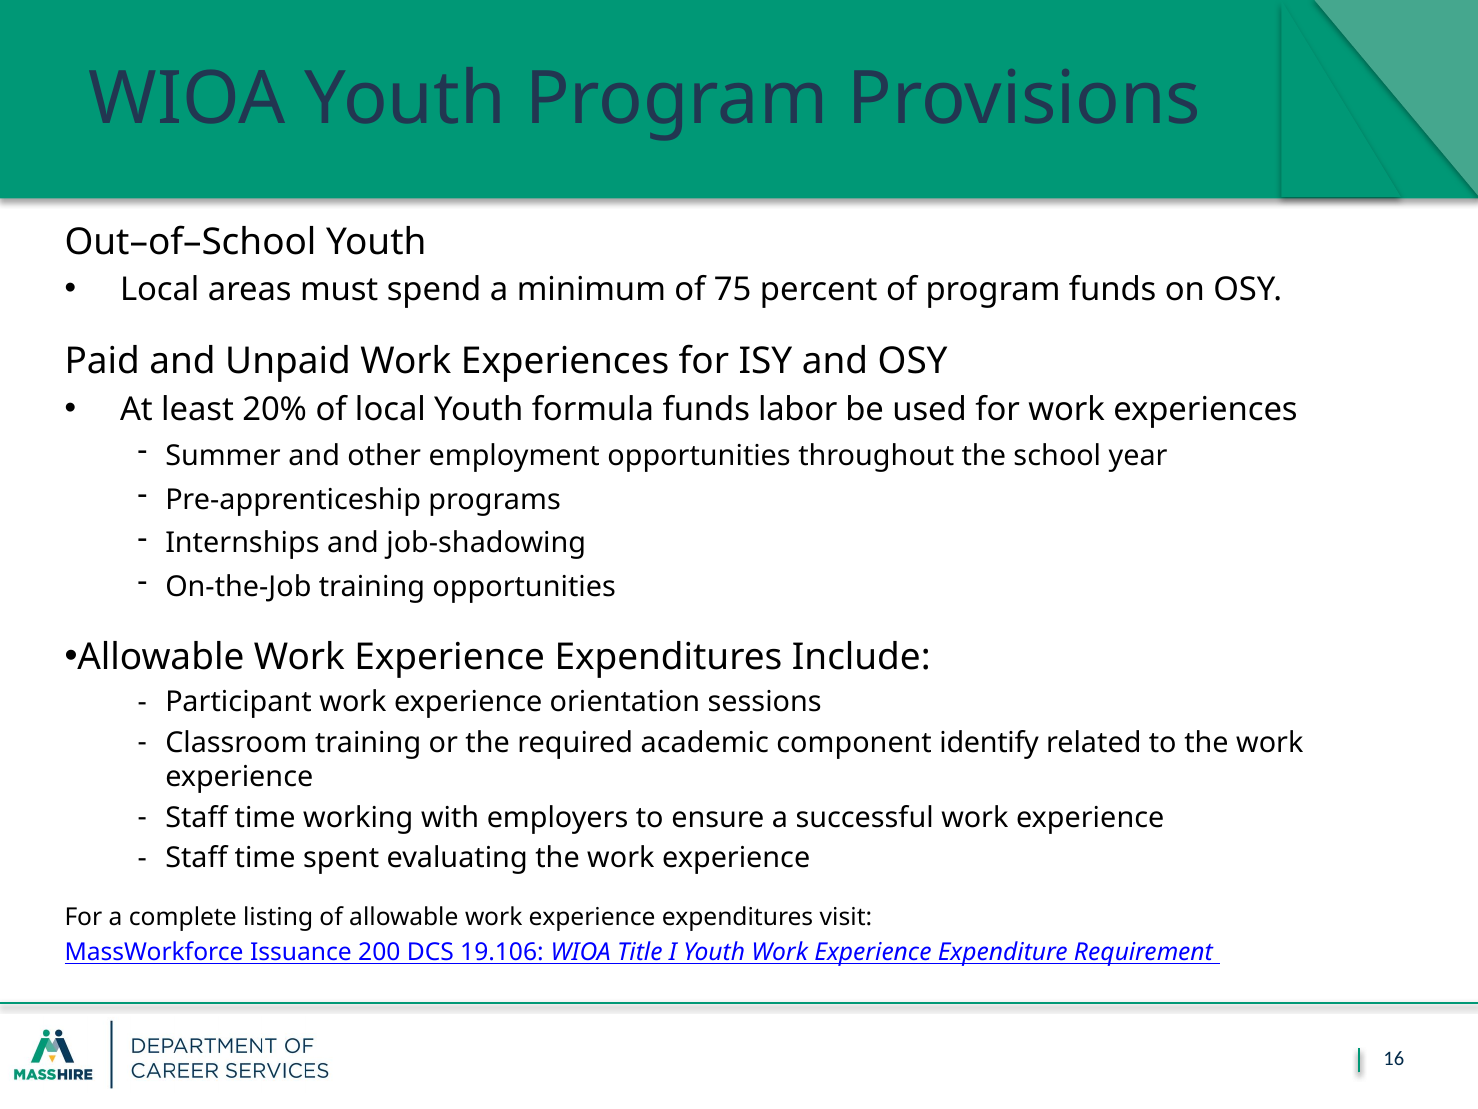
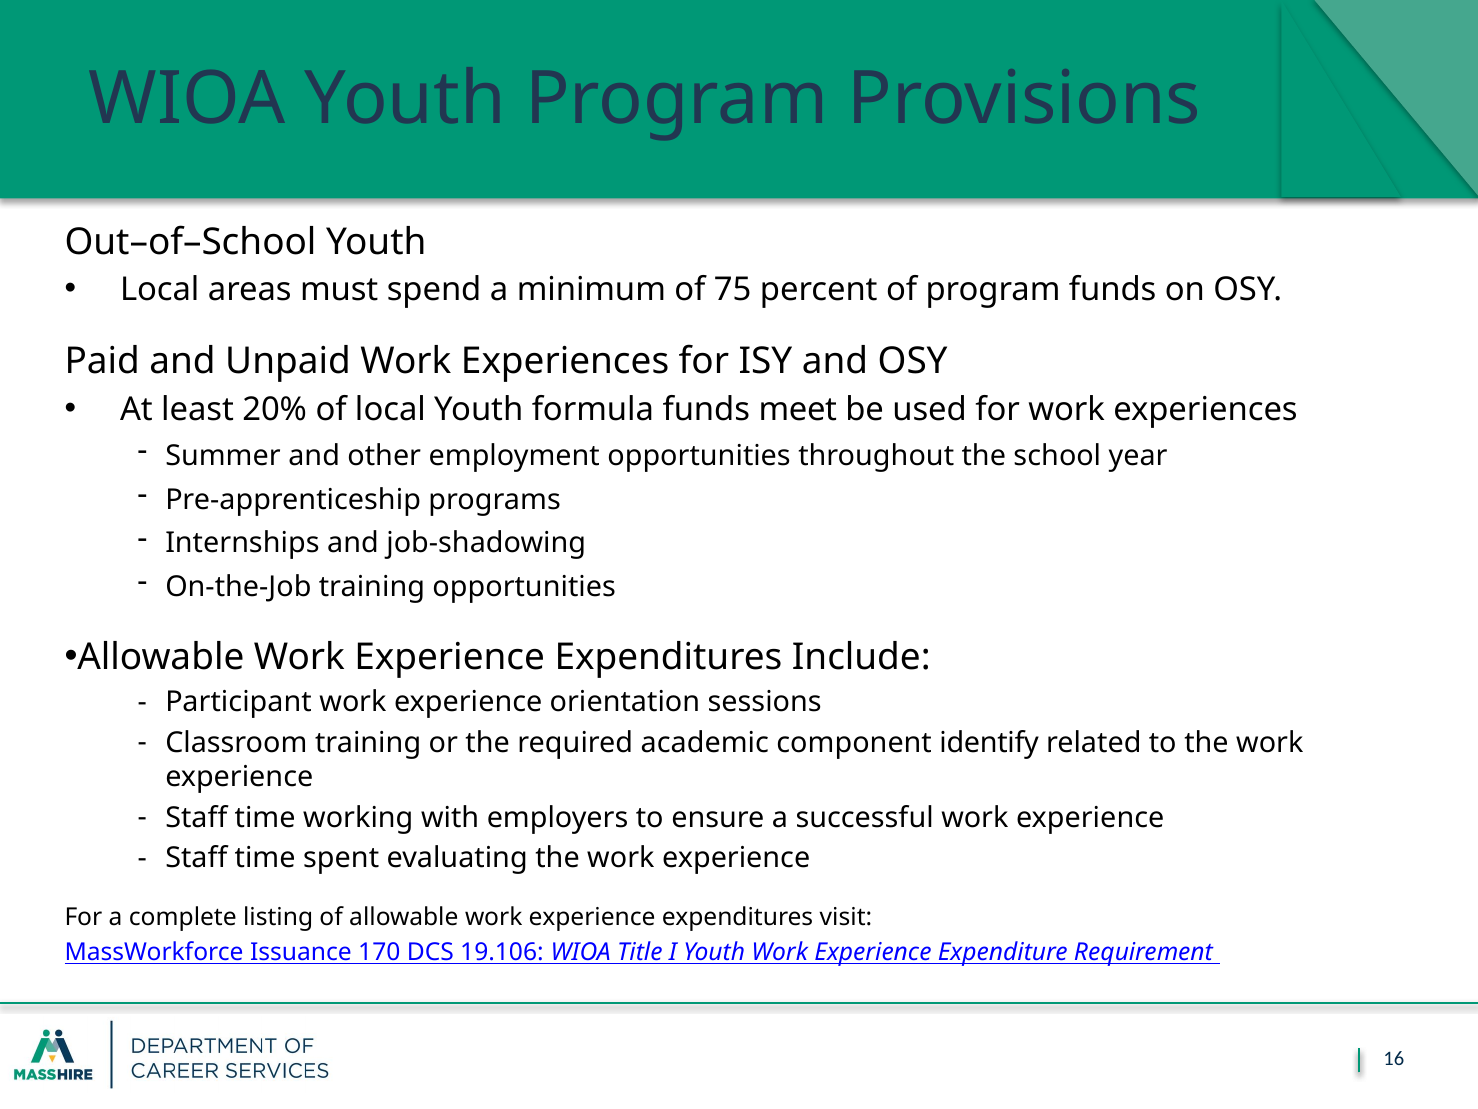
labor: labor -> meet (798, 410)
200: 200 -> 170 (379, 952)
